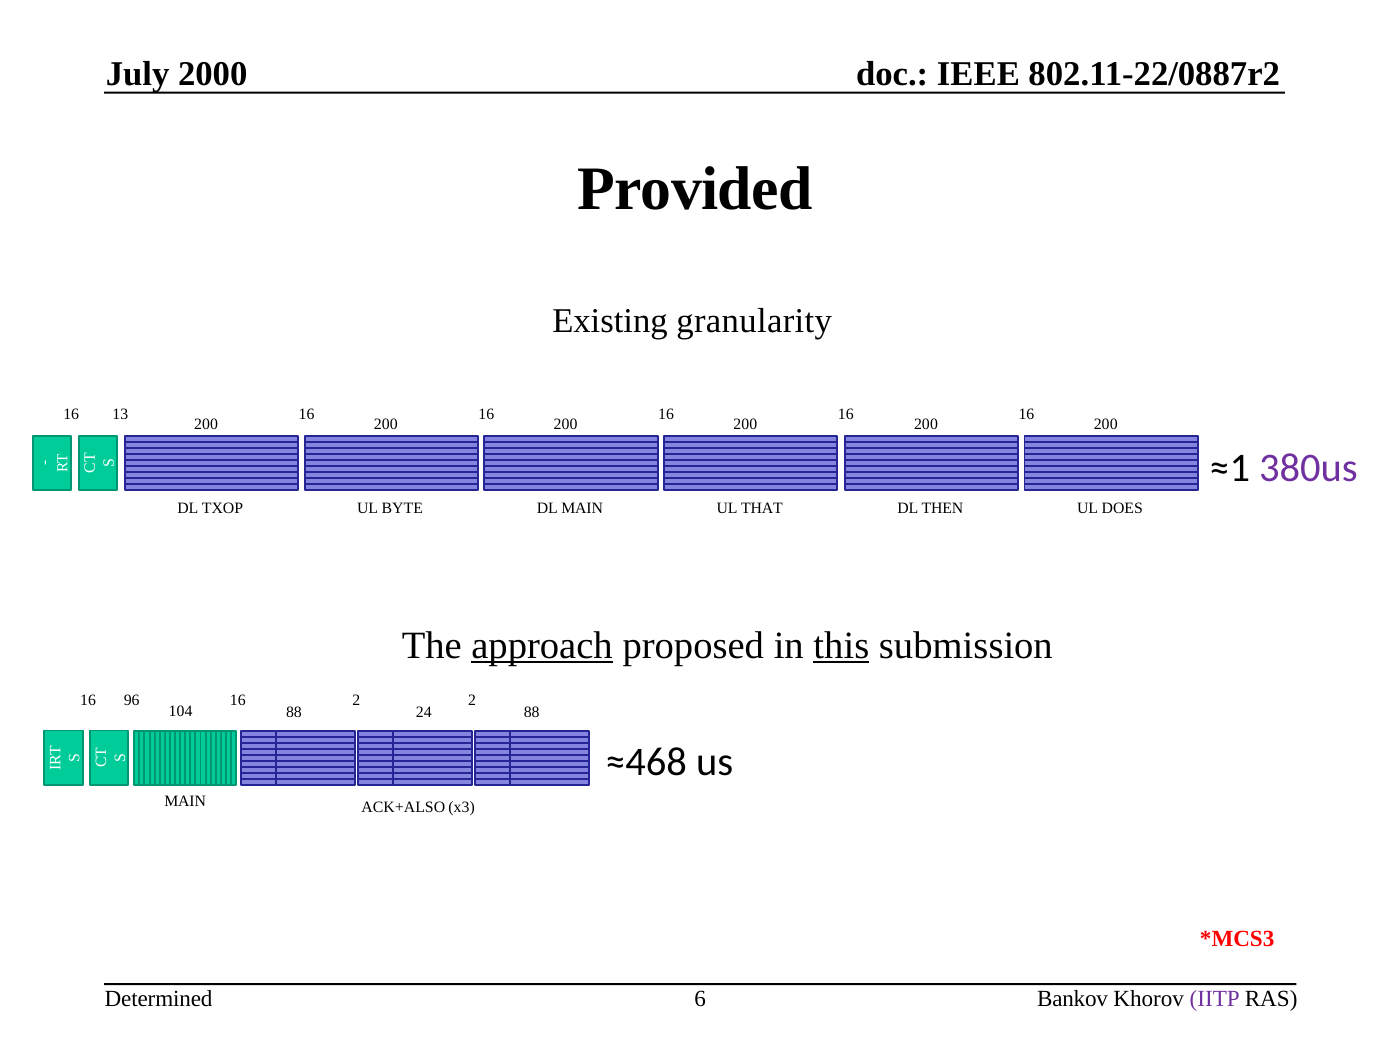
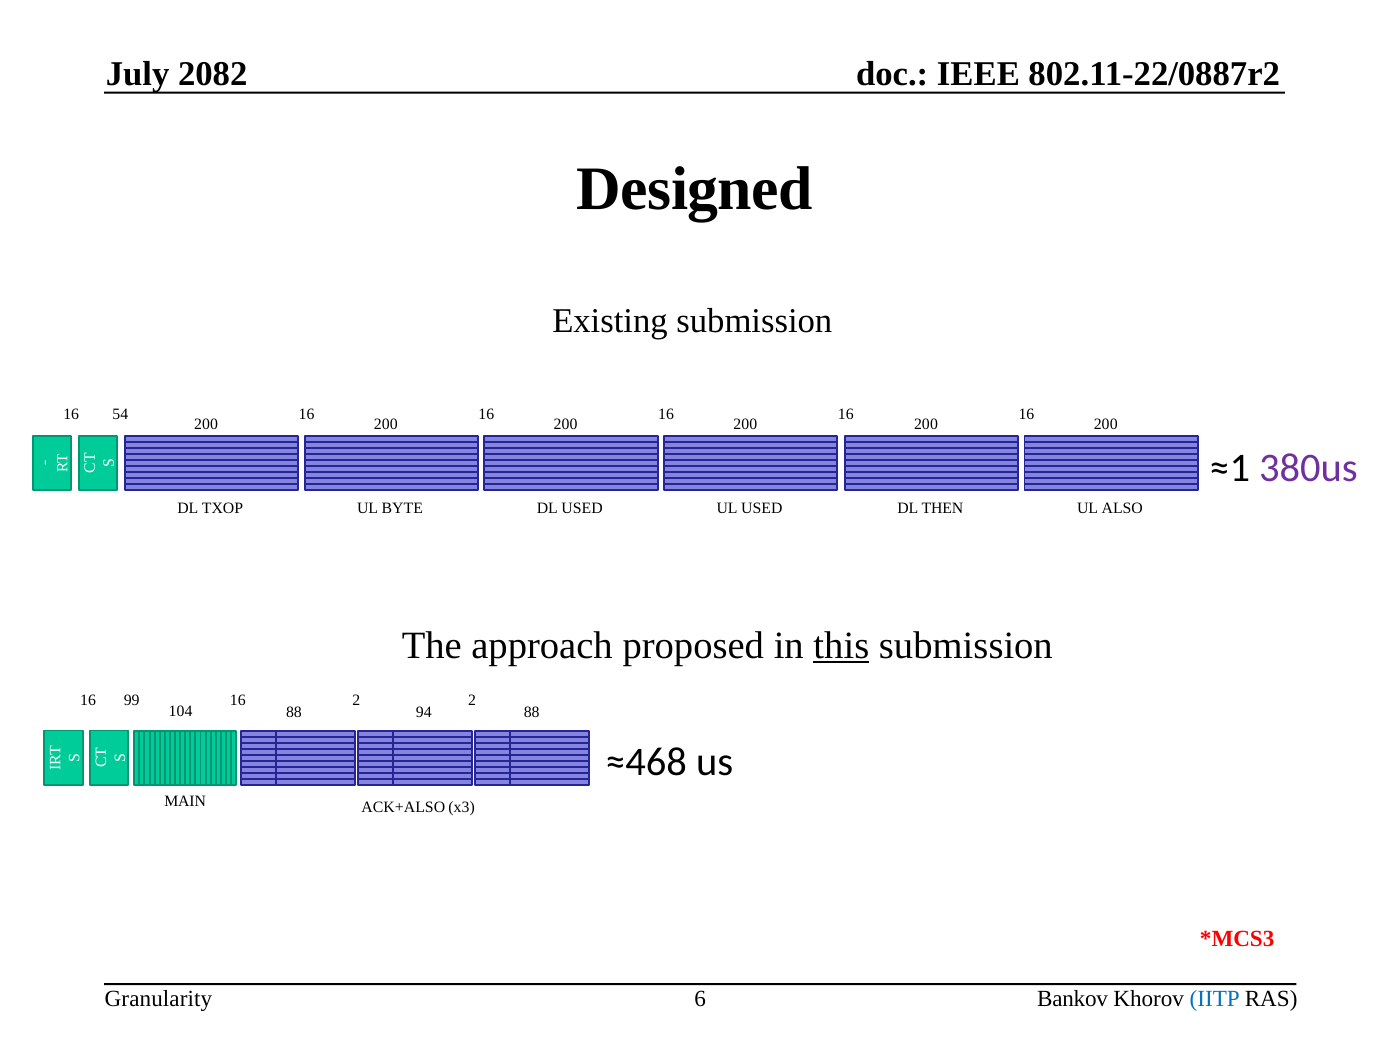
2000: 2000 -> 2082 (213, 74)
Provided: Provided -> Designed (695, 189)
Existing granularity: granularity -> submission (754, 321)
13: 13 -> 54 (120, 414)
DL MAIN: MAIN -> USED (582, 509)
UL THAT: THAT -> USED (762, 509)
DOES: DOES -> ALSO (1122, 509)
approach underline: present -> none (542, 646)
96: 96 -> 99 (132, 700)
24: 24 -> 94 (424, 712)
Determined: Determined -> Granularity (158, 999)
IITP colour: purple -> blue (1215, 999)
